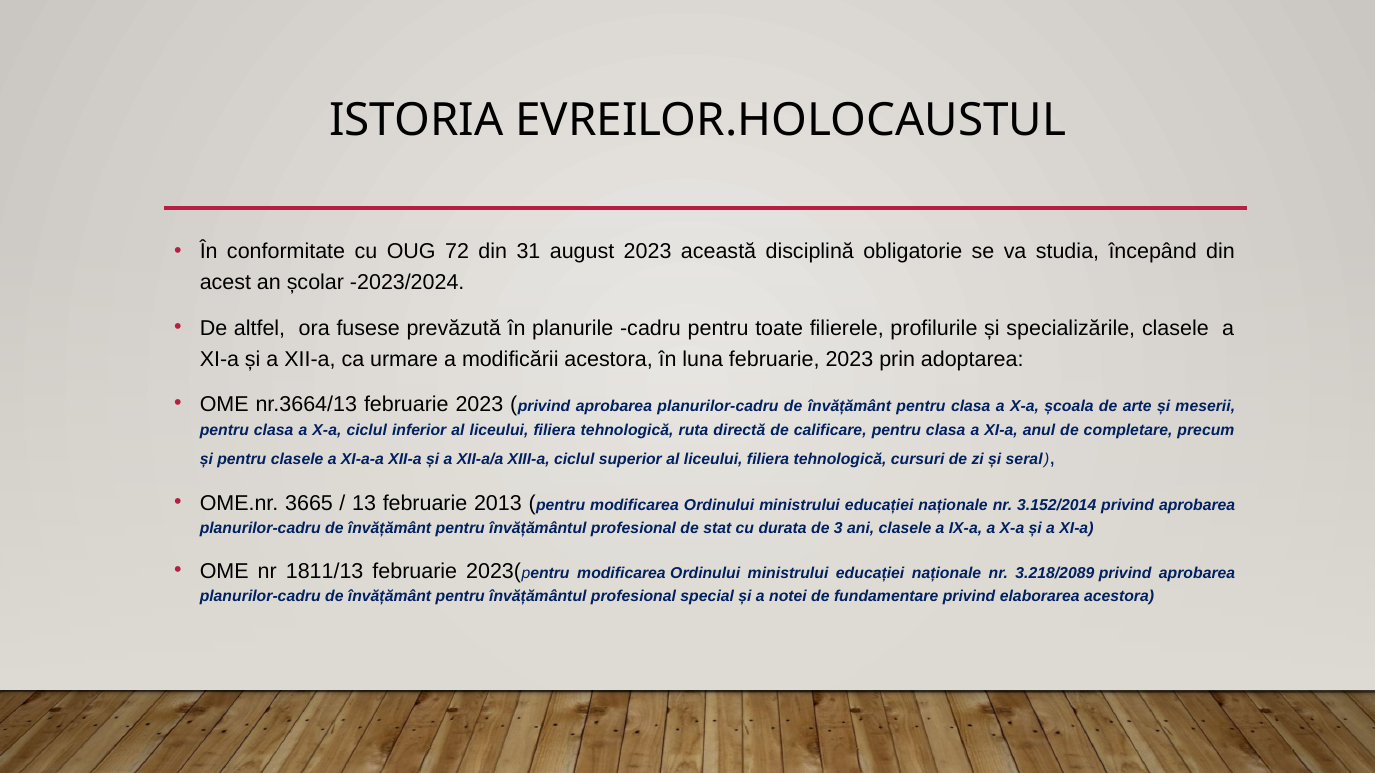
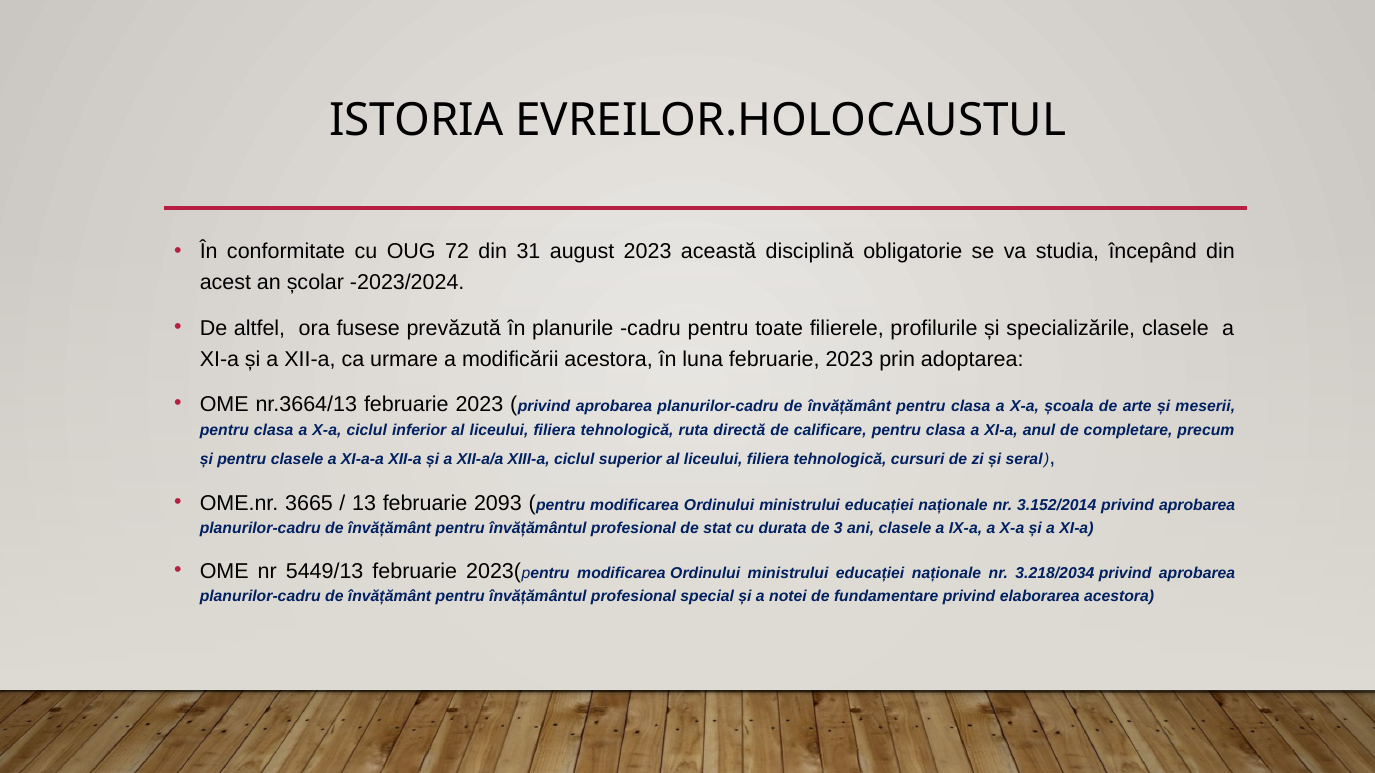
2013: 2013 -> 2093 (498, 503)
1811/13: 1811/13 -> 5449/13 (325, 571)
3.218/2089: 3.218/2089 -> 3.218/2034 (1055, 573)
